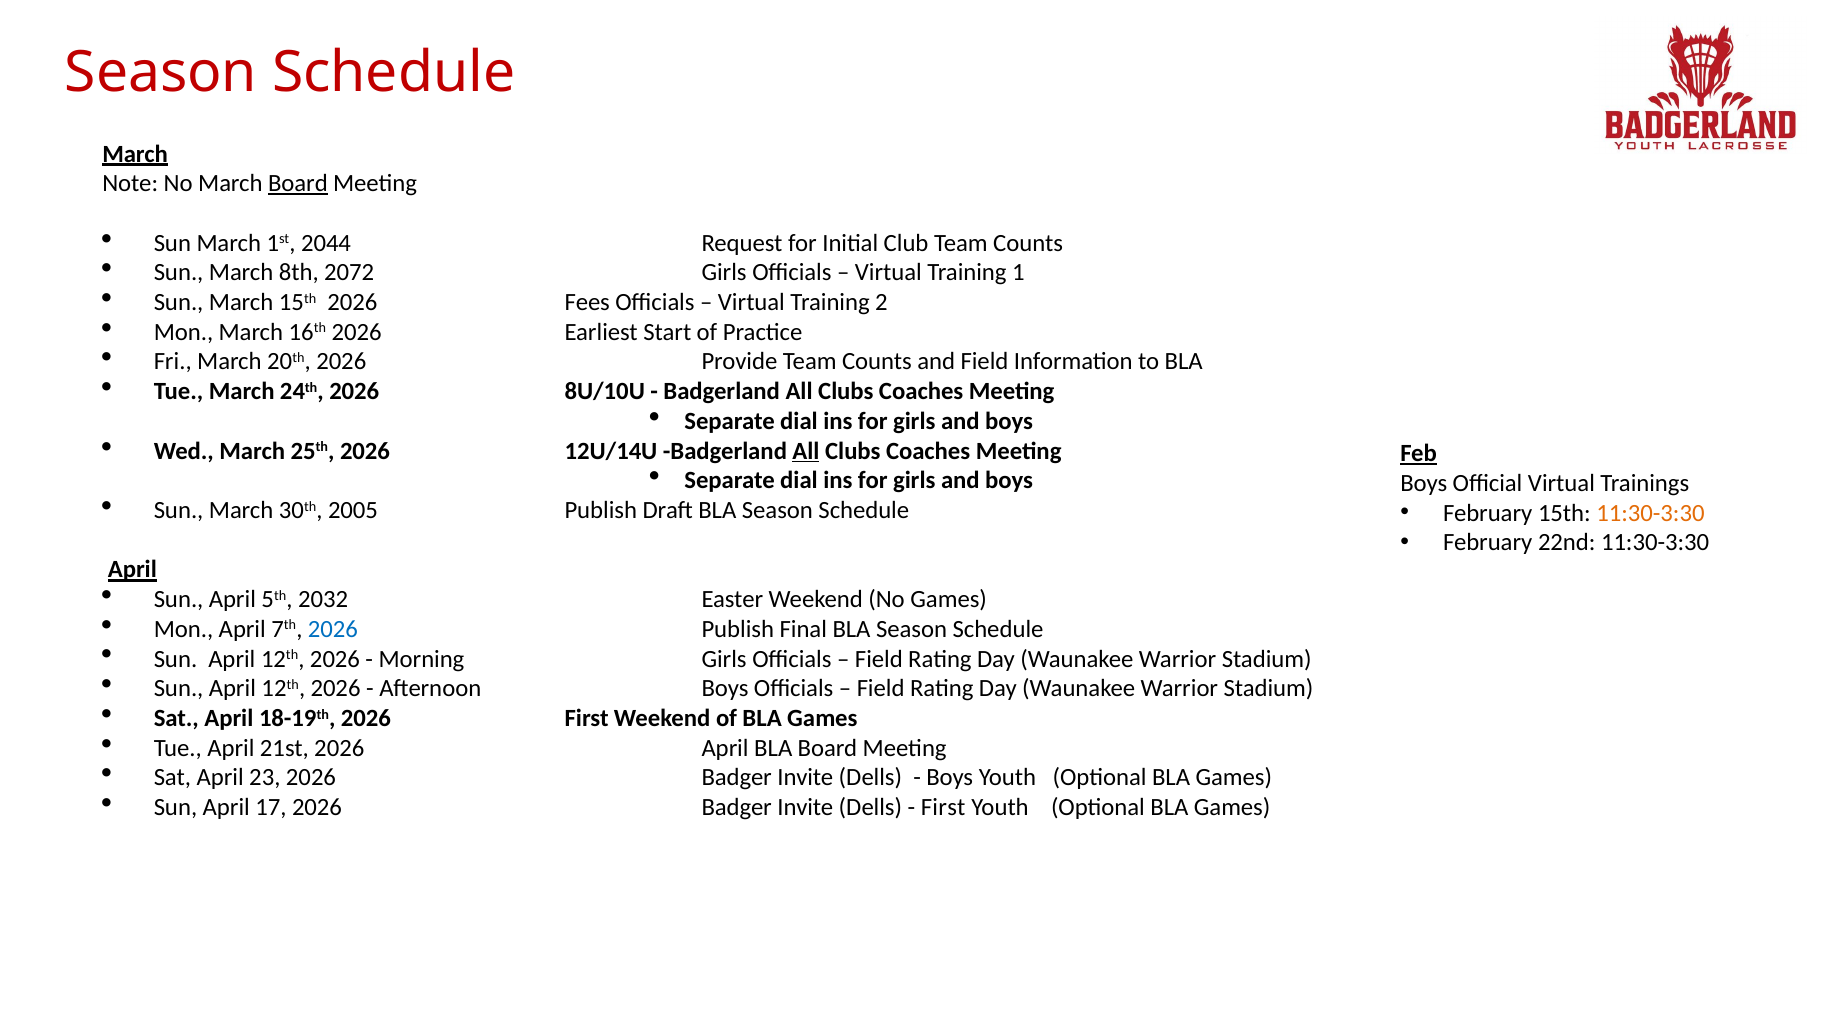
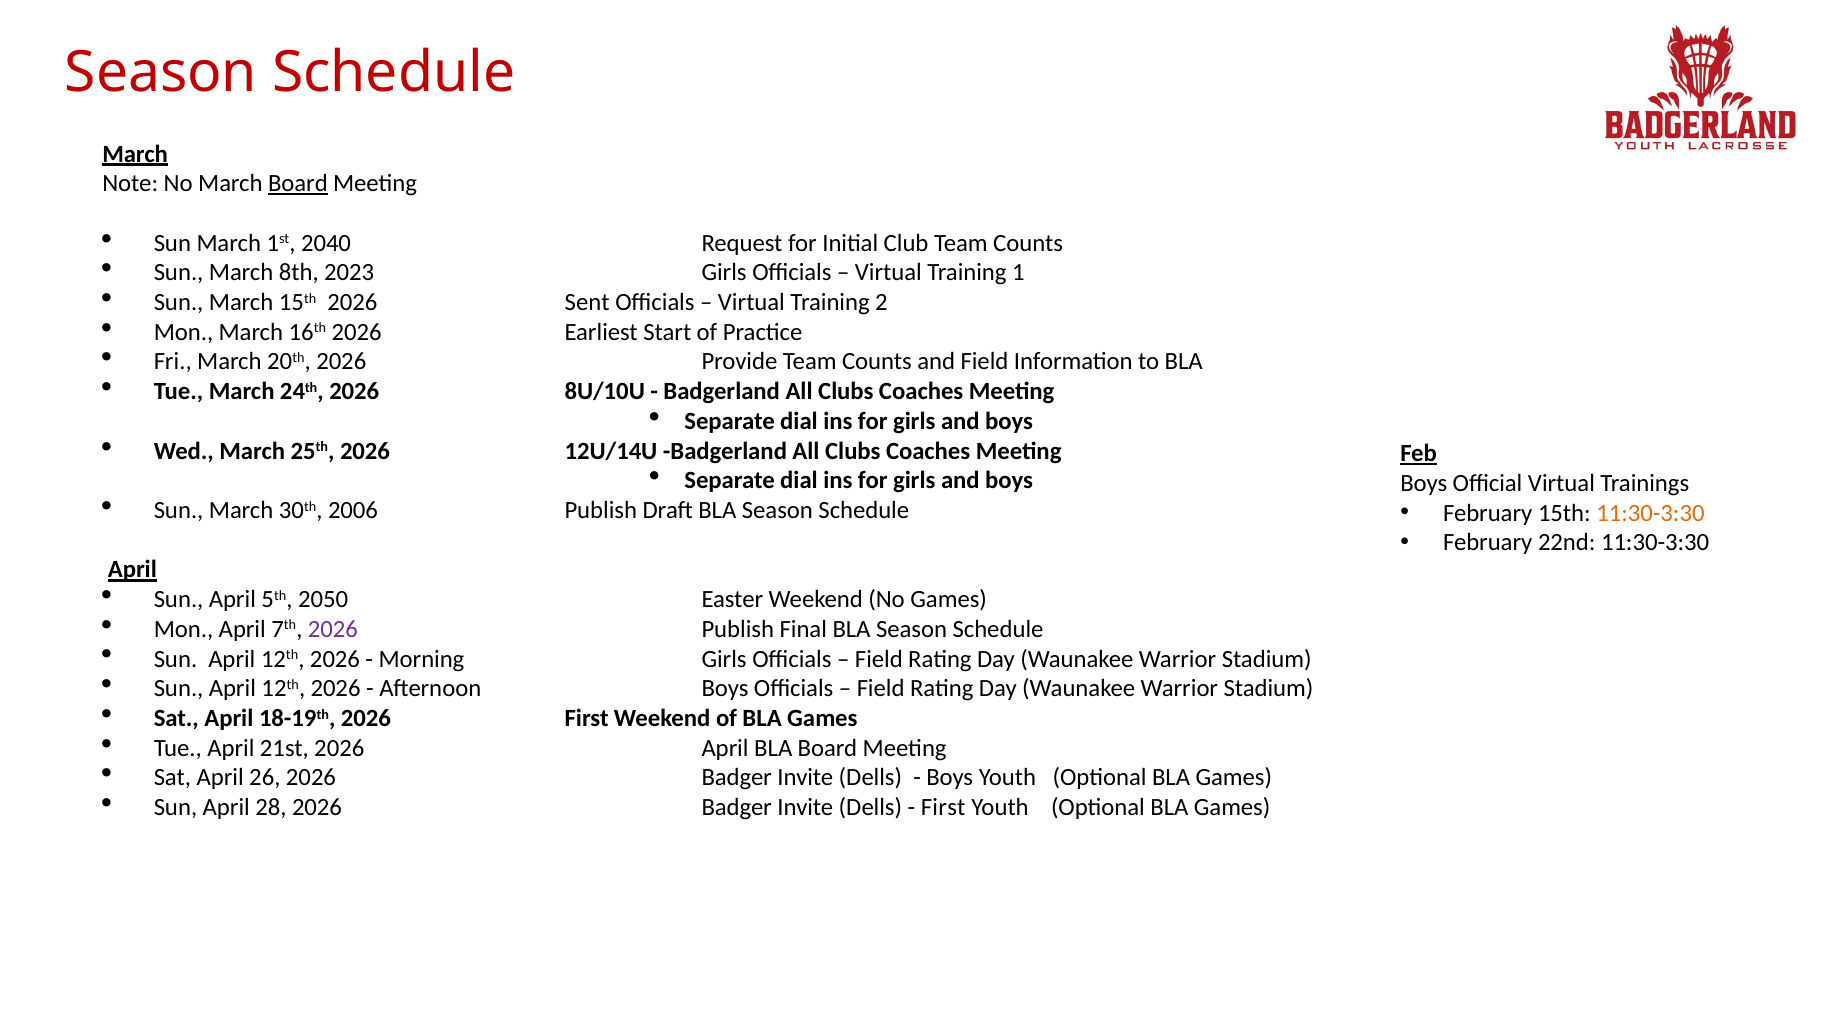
2044: 2044 -> 2040 (326, 243)
2072: 2072 -> 2023 (349, 273)
Fees: Fees -> Sent (587, 302)
All underline: present -> none (806, 451)
2005: 2005 -> 2006 (353, 510)
2032: 2032 -> 2050 (323, 600)
2026 colour: blue -> purple (333, 629)
23: 23 -> 26 (265, 778)
17: 17 -> 28 (271, 807)
